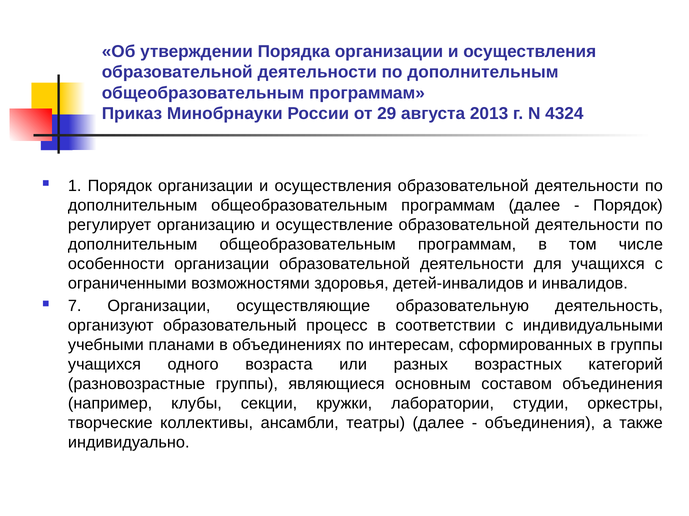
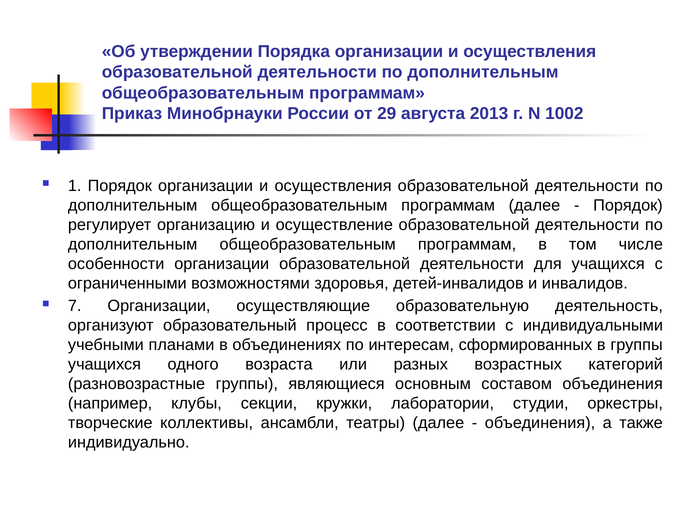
4324: 4324 -> 1002 (564, 114)
